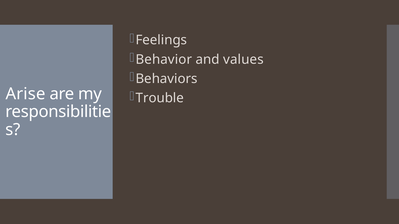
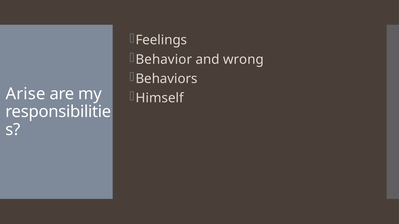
values: values -> wrong (243, 60)
Trouble: Trouble -> Himself (160, 98)
